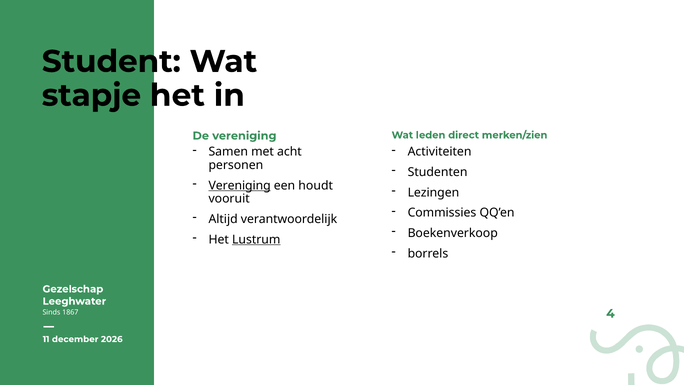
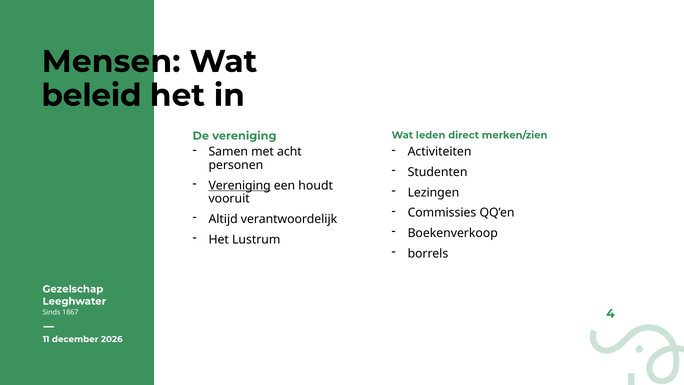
Student: Student -> Mensen (111, 62)
stapje: stapje -> beleid (91, 95)
Lustrum underline: present -> none (256, 239)
